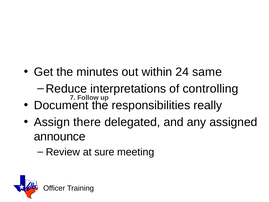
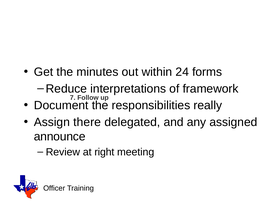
same: same -> forms (207, 72)
controlling: controlling -> framework (211, 89)
sure: sure -> right (104, 152)
